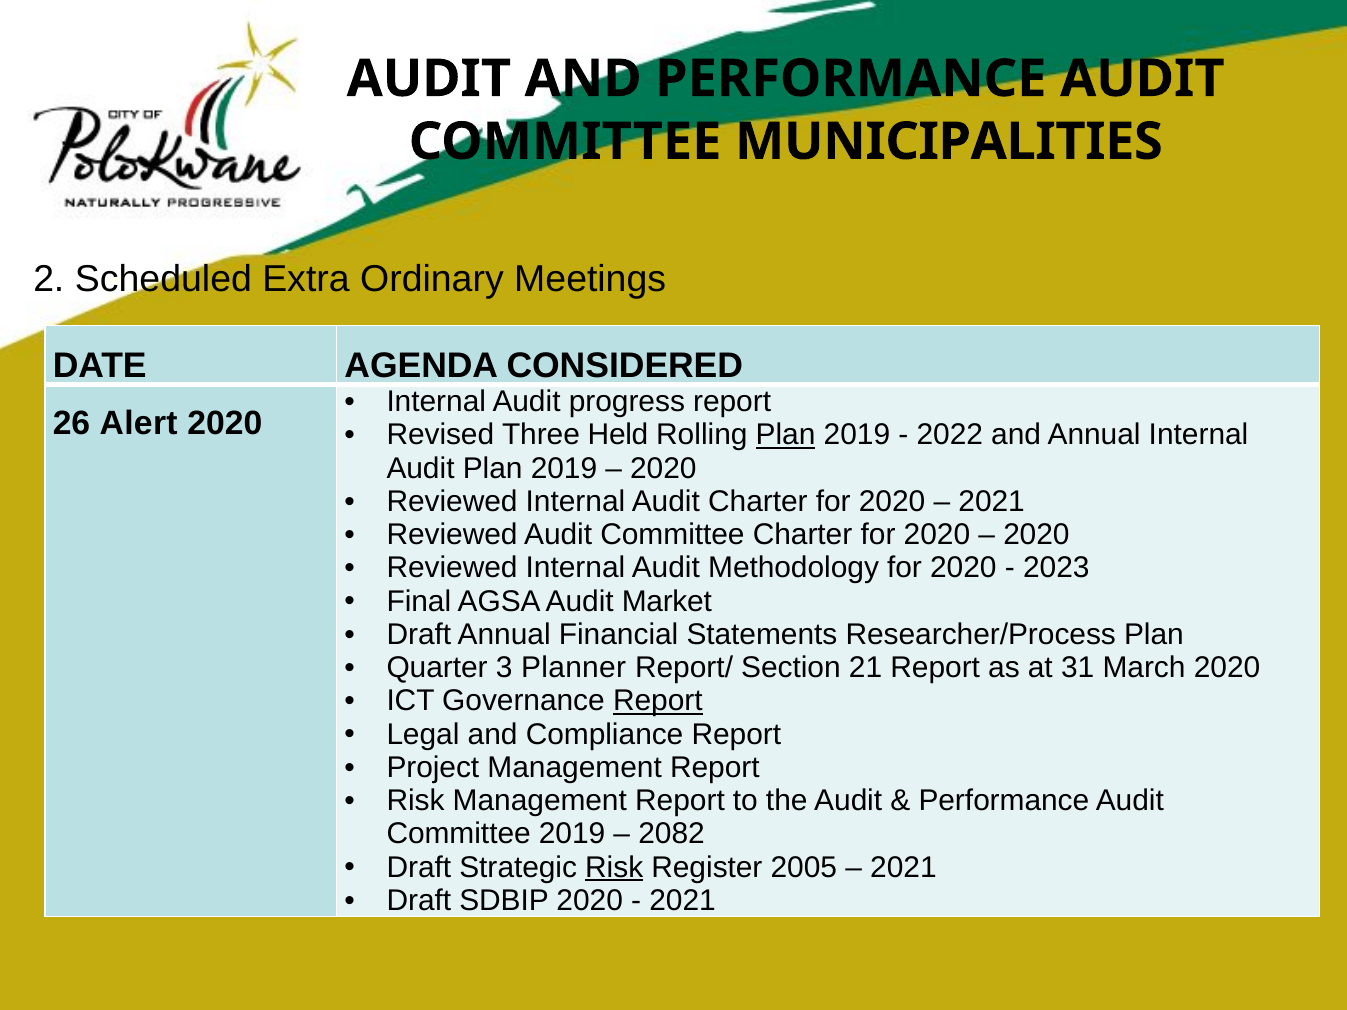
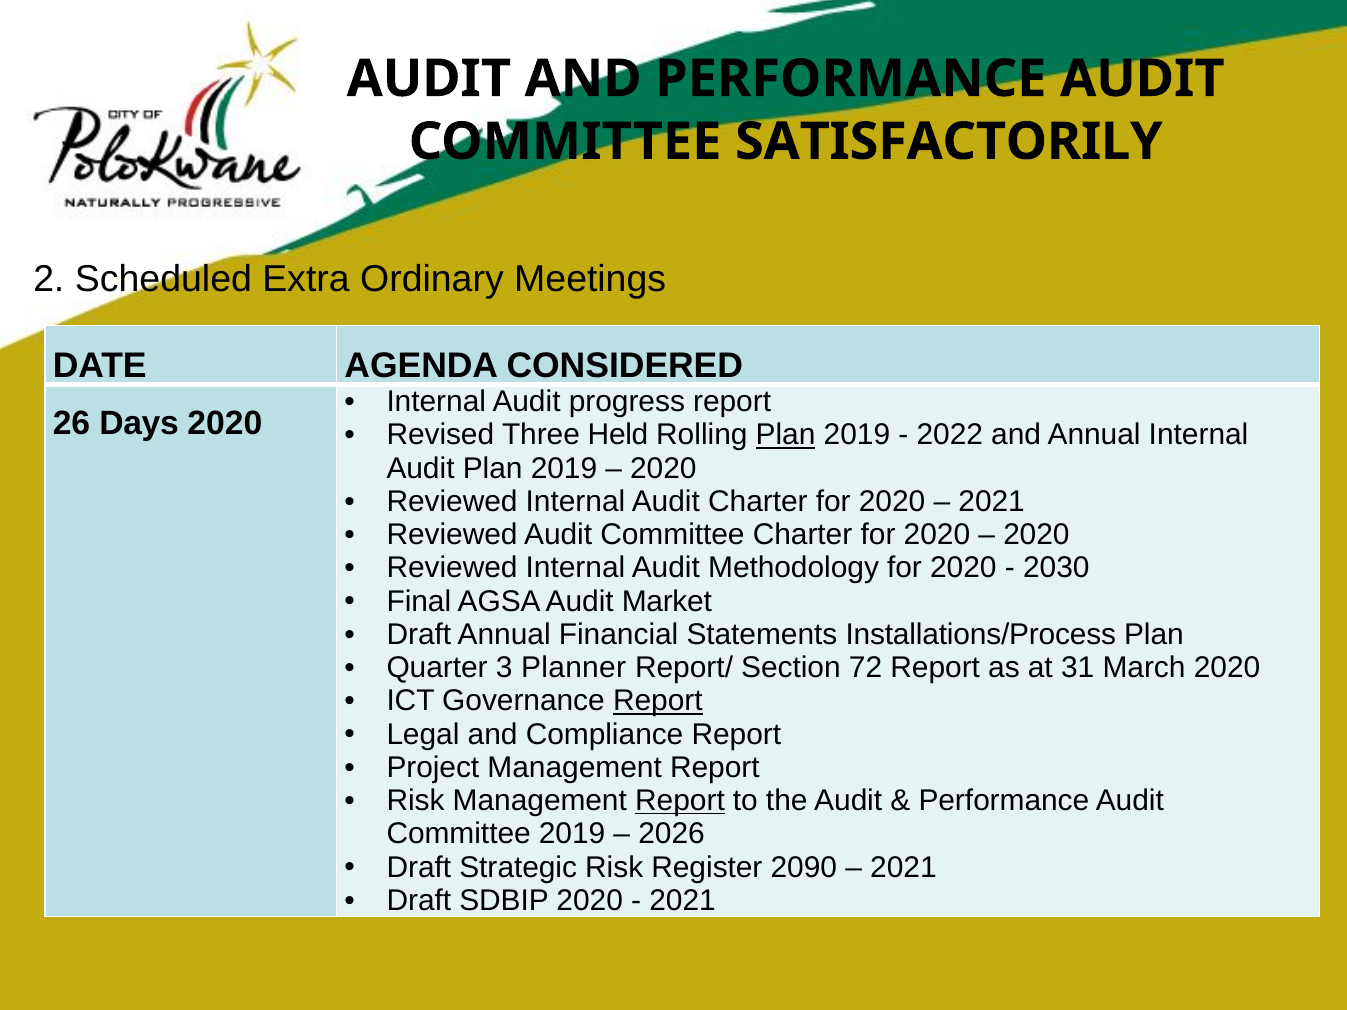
MUNICIPALITIES: MUNICIPALITIES -> SATISFACTORILY (949, 142)
Alert: Alert -> Days (139, 423)
2023: 2023 -> 2030 (1056, 568)
Researcher/Process: Researcher/Process -> Installations/Process (981, 635)
21: 21 -> 72 (866, 668)
Report underline: none -> present (680, 801)
2082: 2082 -> 2026 (672, 834)
Risk underline: present -> none (614, 867)
2005: 2005 -> 2090 (804, 867)
